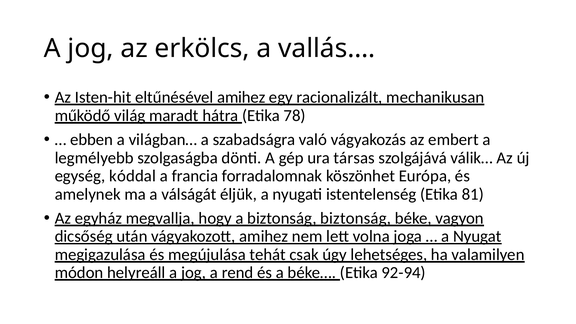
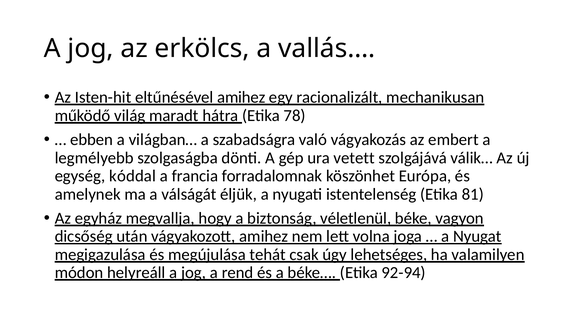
társas: társas -> vetett (354, 158)
biztonság biztonság: biztonság -> véletlenül (356, 218)
